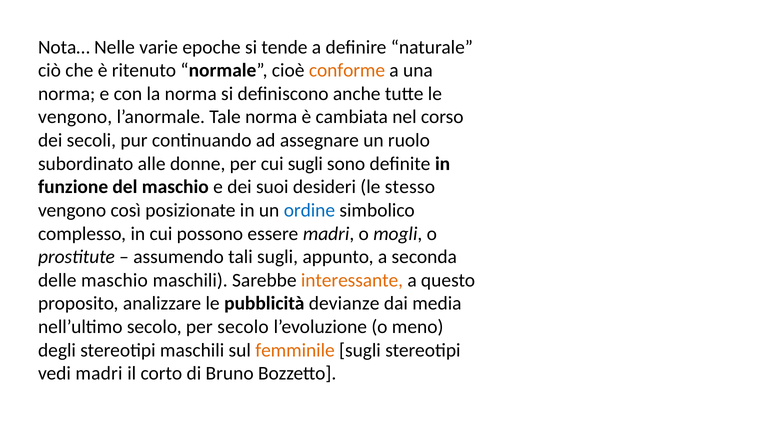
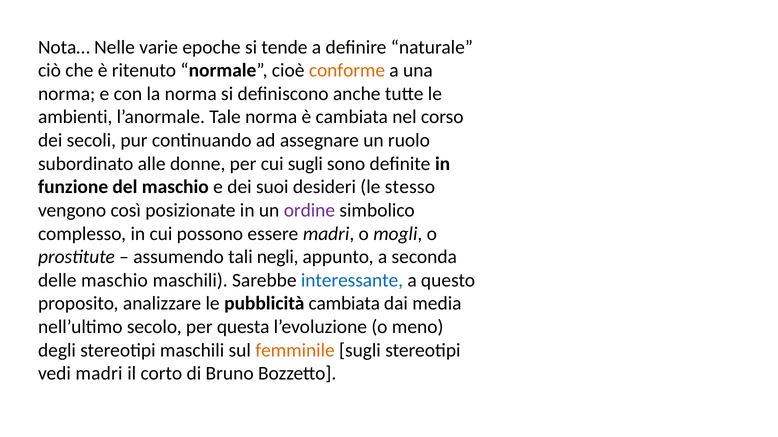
vengono: vengono -> ambienti (75, 117)
ordine colour: blue -> purple (309, 211)
tali sugli: sugli -> negli (278, 257)
interessante colour: orange -> blue (352, 281)
pubblicità devianze: devianze -> cambiata (344, 304)
per secolo: secolo -> questa (243, 327)
